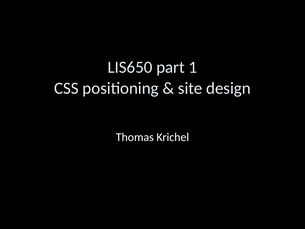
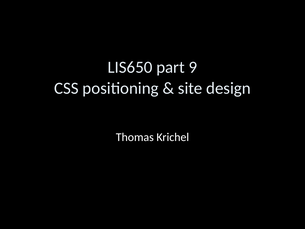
1: 1 -> 9 (193, 67)
